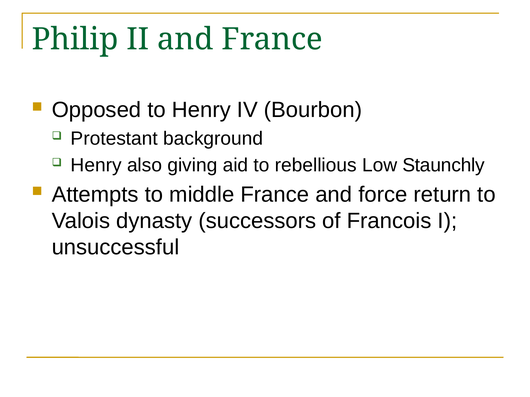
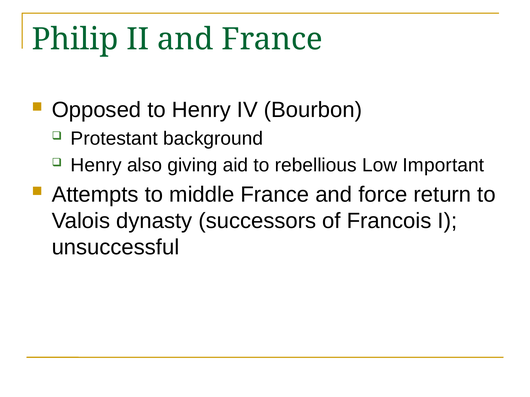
Staunchly: Staunchly -> Important (443, 165)
